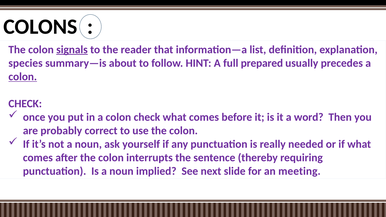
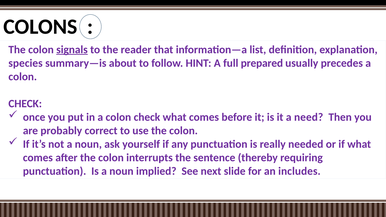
colon underline: present -> none (23, 77)
word: word -> need (309, 117)
meeting: meeting -> includes (299, 171)
